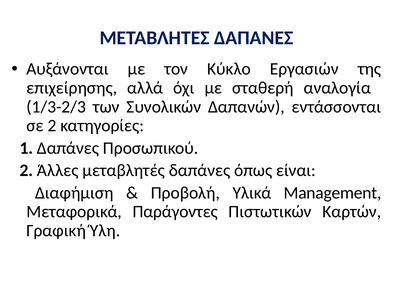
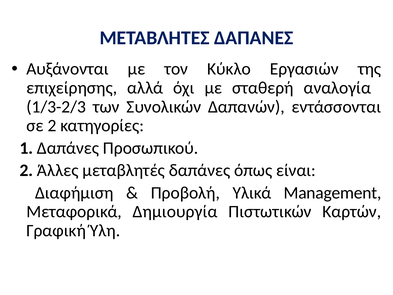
Παράγοντες: Παράγοντες -> Δημιουργία (175, 212)
